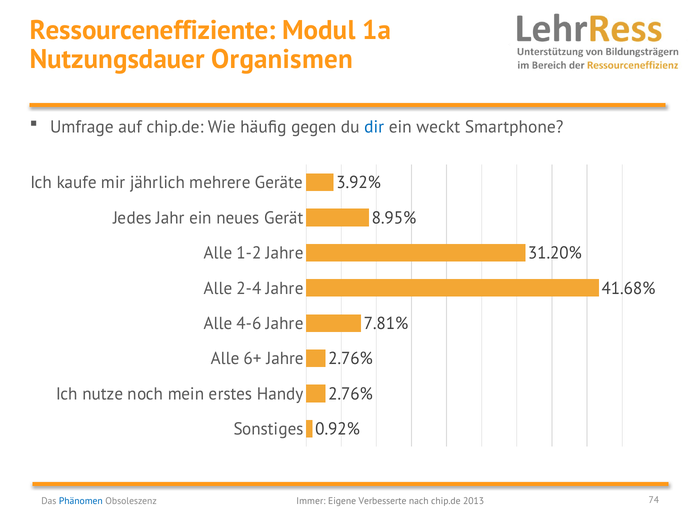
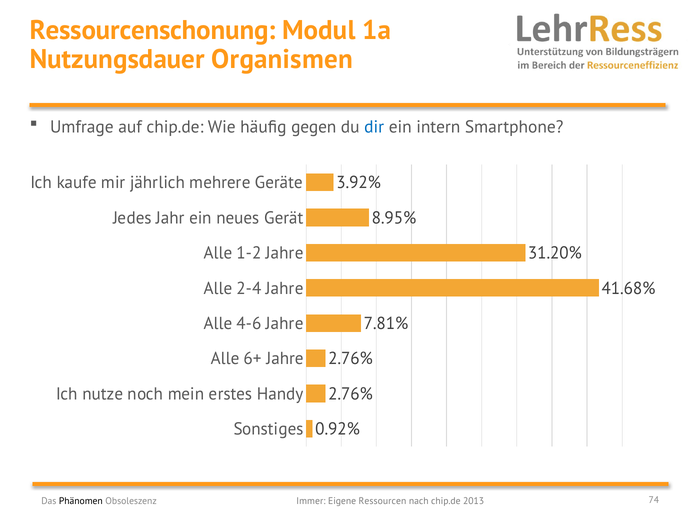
Ressourceneffiziente: Ressourceneffiziente -> Ressourcenschonung (153, 30)
weckt: weckt -> intern (438, 127)
Phänomen colour: blue -> black (81, 501)
Verbesserte: Verbesserte -> Ressourcen (382, 501)
